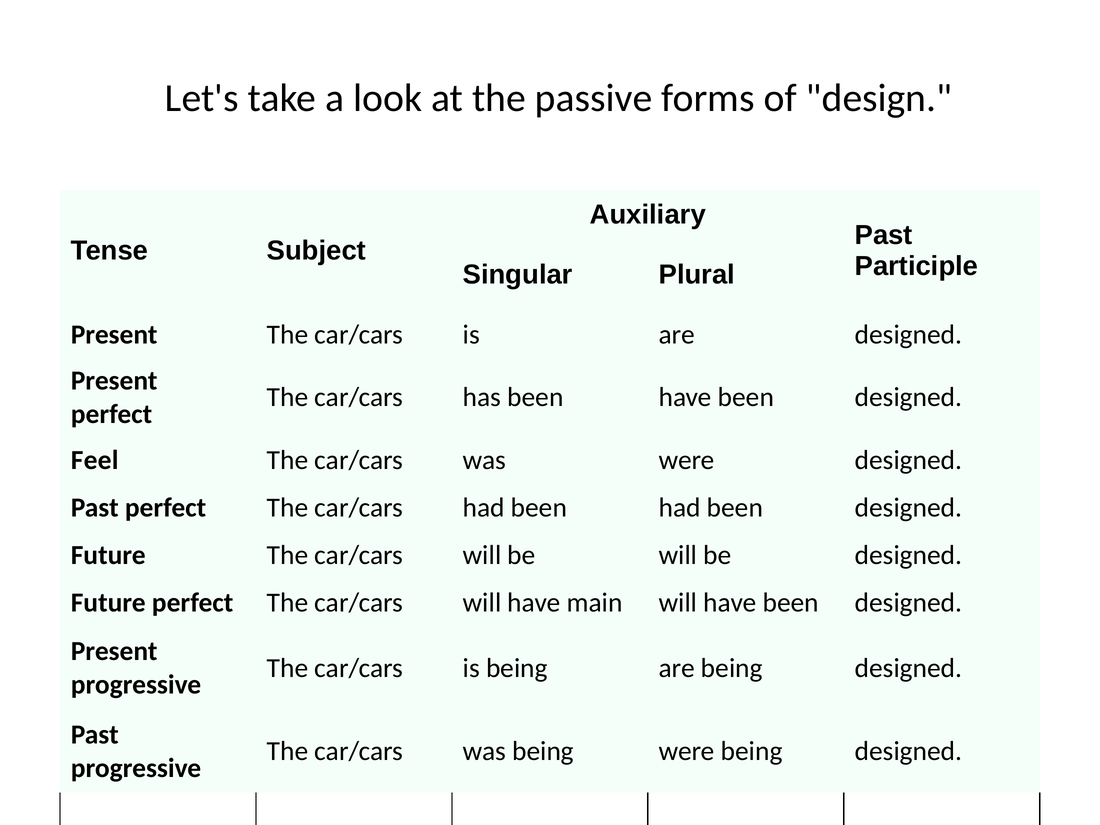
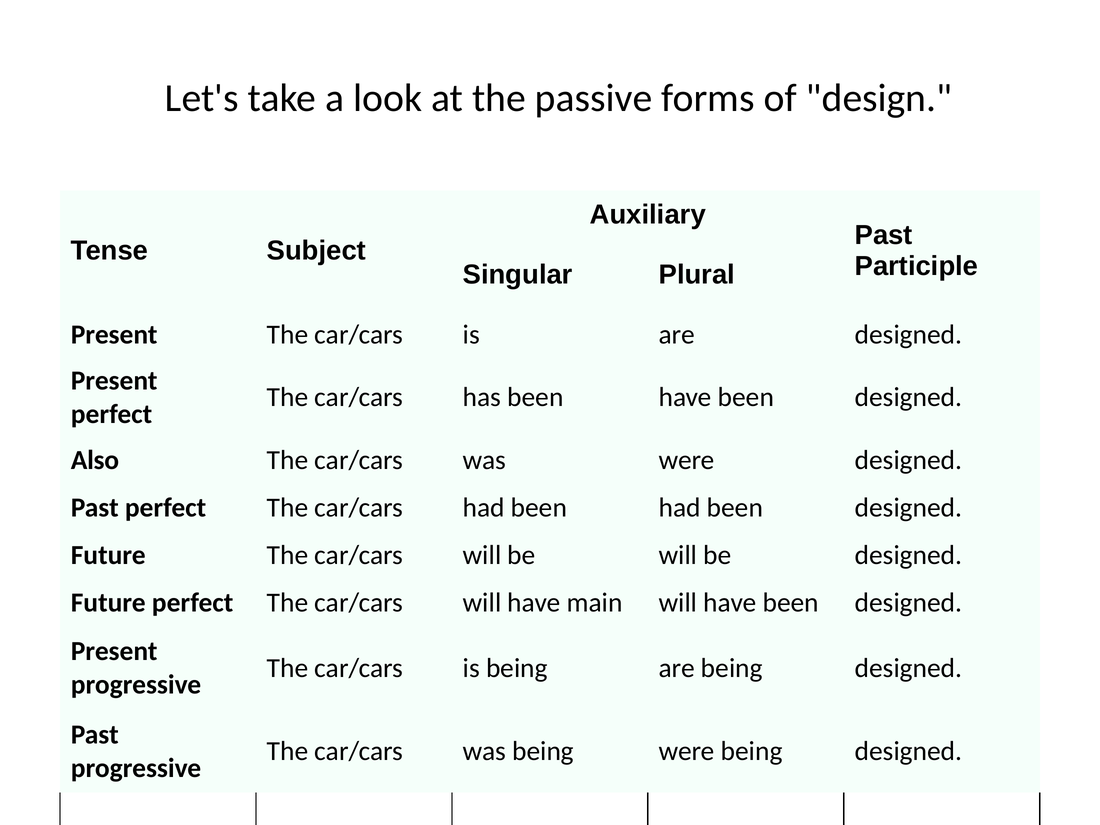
Feel: Feel -> Also (95, 460)
